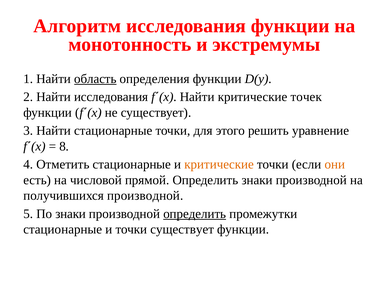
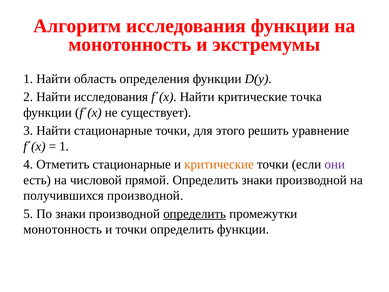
область underline: present -> none (95, 79)
точек: точек -> точка (306, 97)
8: 8 -> 1 (64, 146)
они colour: orange -> purple (335, 164)
стационарные: стационарные -> монотонность (63, 229)
точки существует: существует -> определить (182, 229)
